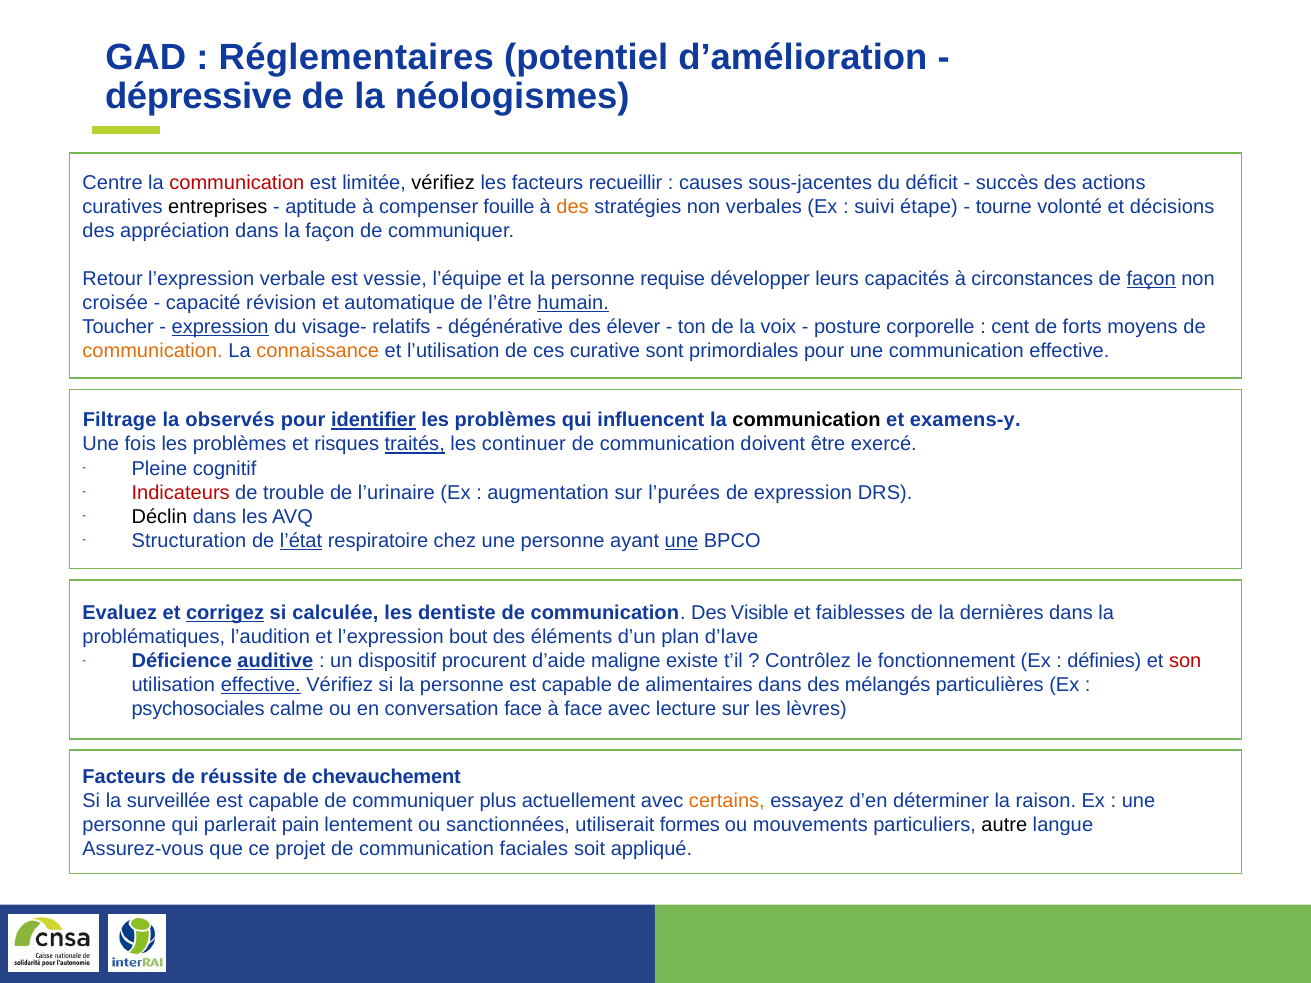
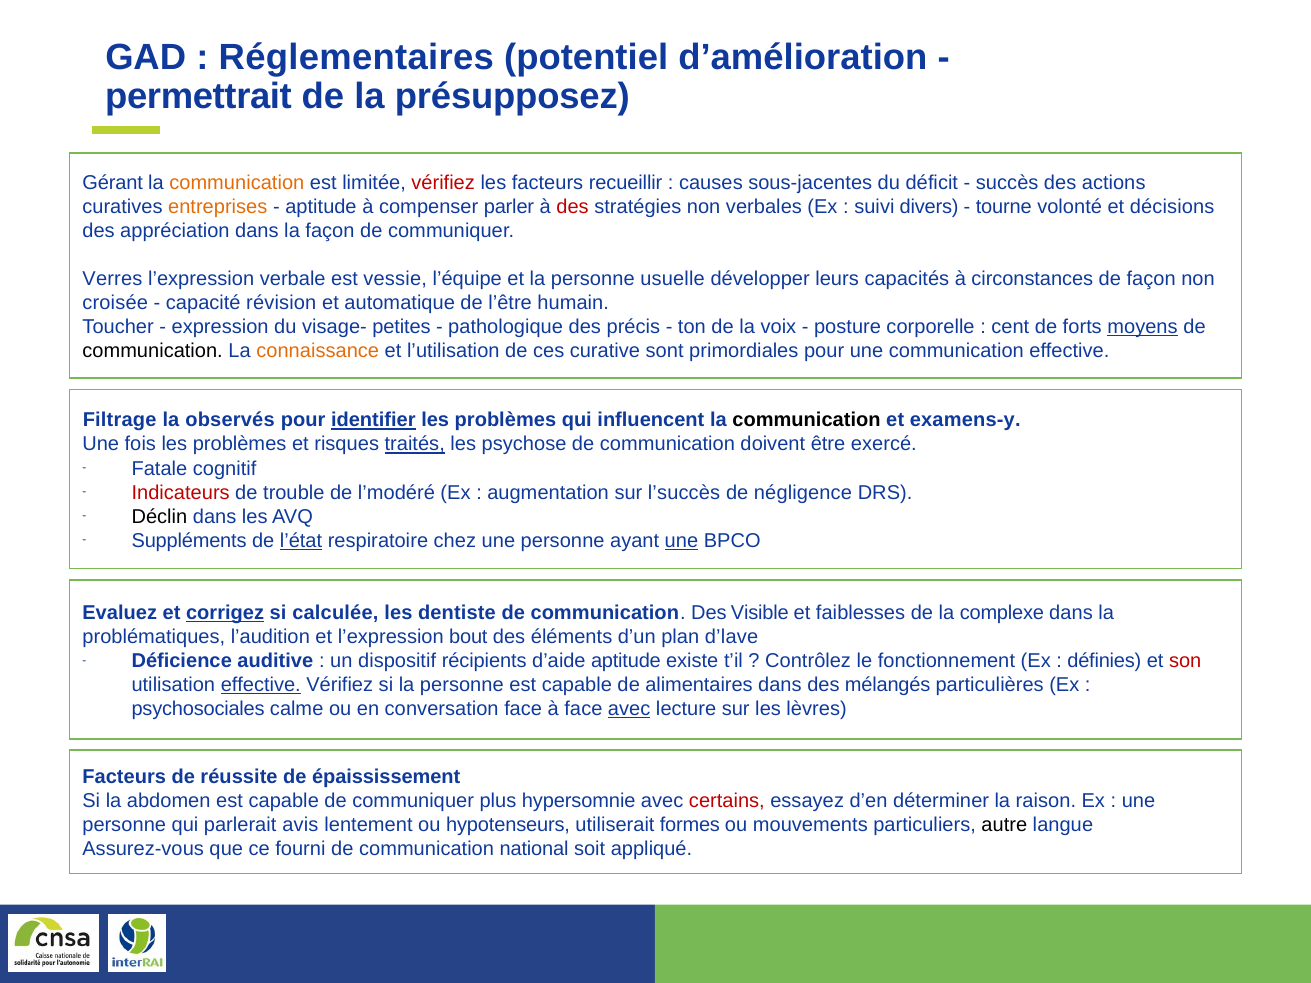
dépressive: dépressive -> permettrait (199, 96)
néologismes: néologismes -> présupposez (512, 96)
Centre: Centre -> Gérant (113, 183)
communication colour: red -> orange (237, 183)
vérifiez colour: black -> red (443, 183)
entreprises colour: black -> orange (218, 207)
fouille: fouille -> parler (509, 207)
des colour: orange -> red (573, 207)
étape: étape -> divers (929, 207)
Retour: Retour -> Verres (112, 279)
requise: requise -> usuelle (673, 279)
façon underline: present -> none (1151, 279)
humain underline: present -> none (573, 303)
expression underline: present -> none (220, 327)
relatifs: relatifs -> petites (401, 327)
dégénérative: dégénérative -> pathologique (506, 327)
élever: élever -> précis (633, 327)
moyens underline: none -> present (1143, 327)
communication colour: orange -> black (153, 351)
continuer: continuer -> psychose (524, 444)
Pleine: Pleine -> Fatale (159, 469)
l’urinaire: l’urinaire -> l’modéré (396, 493)
l’purées: l’purées -> l’succès (684, 493)
de expression: expression -> négligence (803, 493)
Structuration: Structuration -> Suppléments (189, 541)
dernières: dernières -> complexe (1002, 613)
auditive underline: present -> none (275, 661)
procurent: procurent -> récipients (484, 661)
d’aide maligne: maligne -> aptitude (626, 661)
avec underline: none -> present (629, 709)
chevauchement: chevauchement -> épaississement (386, 777)
surveillée: surveillée -> abdomen (169, 801)
actuellement: actuellement -> hypersomnie (579, 801)
certains colour: orange -> red (727, 801)
pain: pain -> avis (300, 826)
sanctionnées: sanctionnées -> hypotenseurs (508, 826)
projet: projet -> fourni (300, 850)
faciales: faciales -> national (534, 850)
